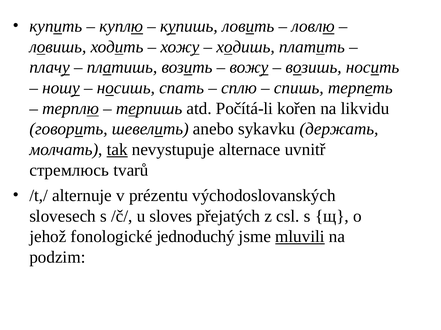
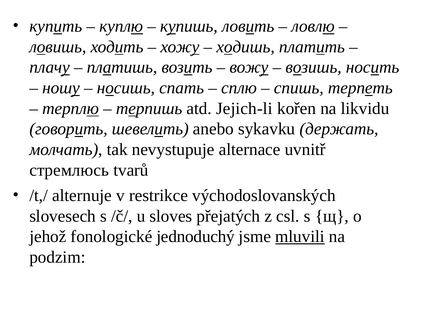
Počítá-li: Počítá-li -> Jejich-li (244, 109)
tak underline: present -> none (117, 150)
prézentu: prézentu -> restrikce (159, 196)
